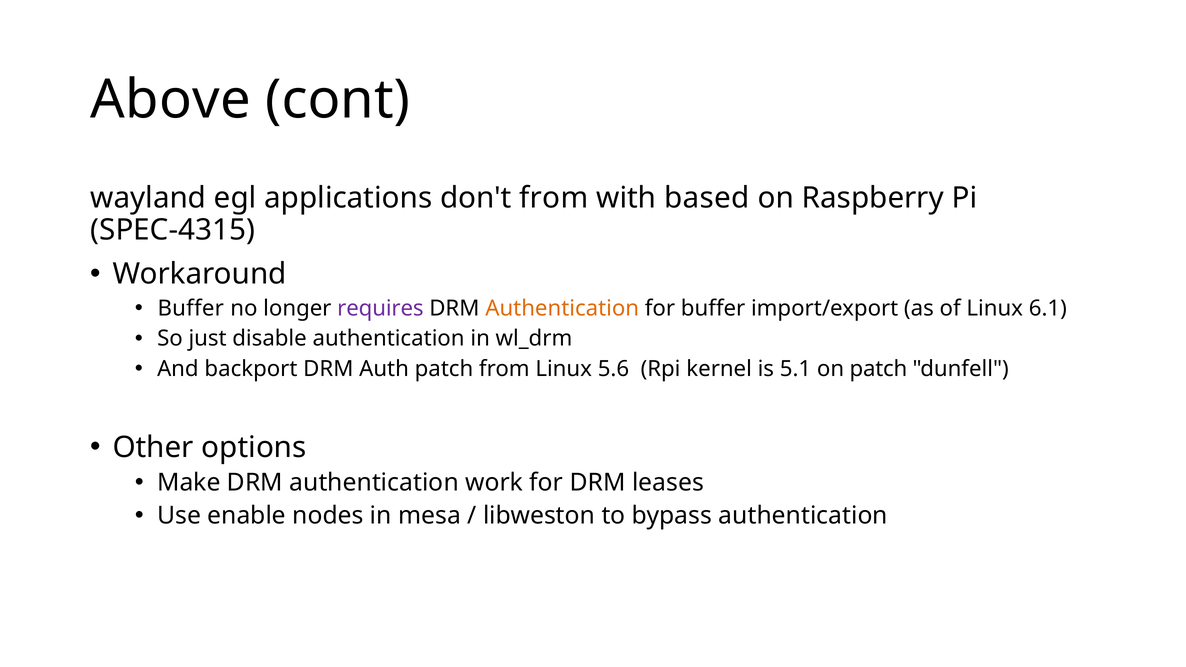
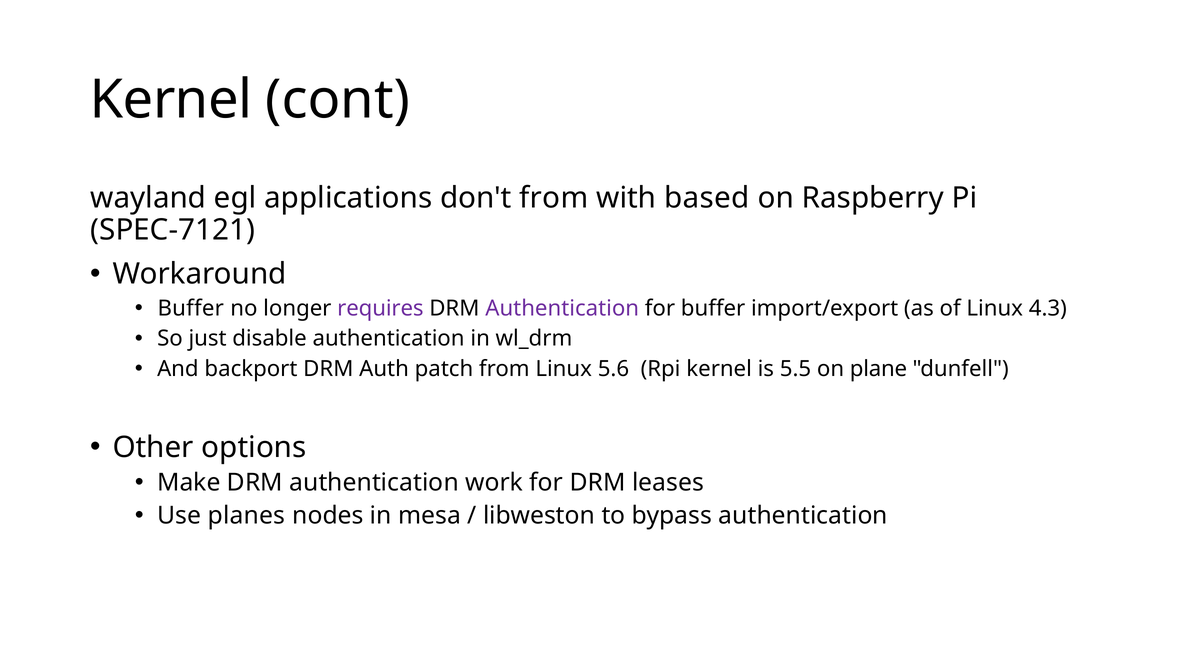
Above: Above -> Kernel (171, 100)
SPEC-4315: SPEC-4315 -> SPEC-7121 (173, 230)
Authentication colour: orange -> purple (562, 308)
6.1: 6.1 -> 4.3 (1048, 308)
5.1: 5.1 -> 5.5 (795, 369)
on patch: patch -> plane (878, 369)
enable: enable -> planes (246, 516)
